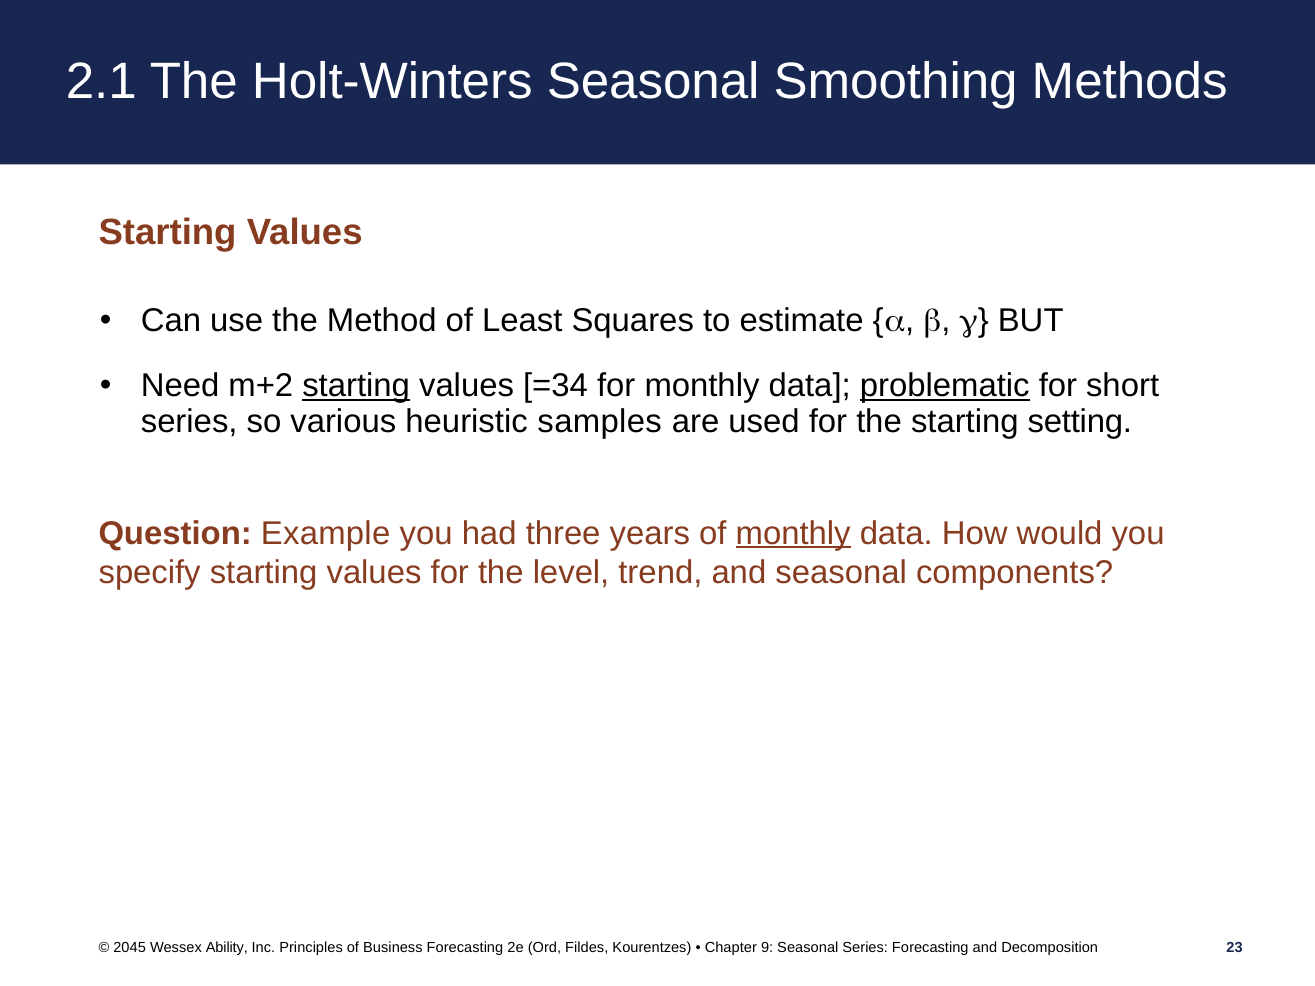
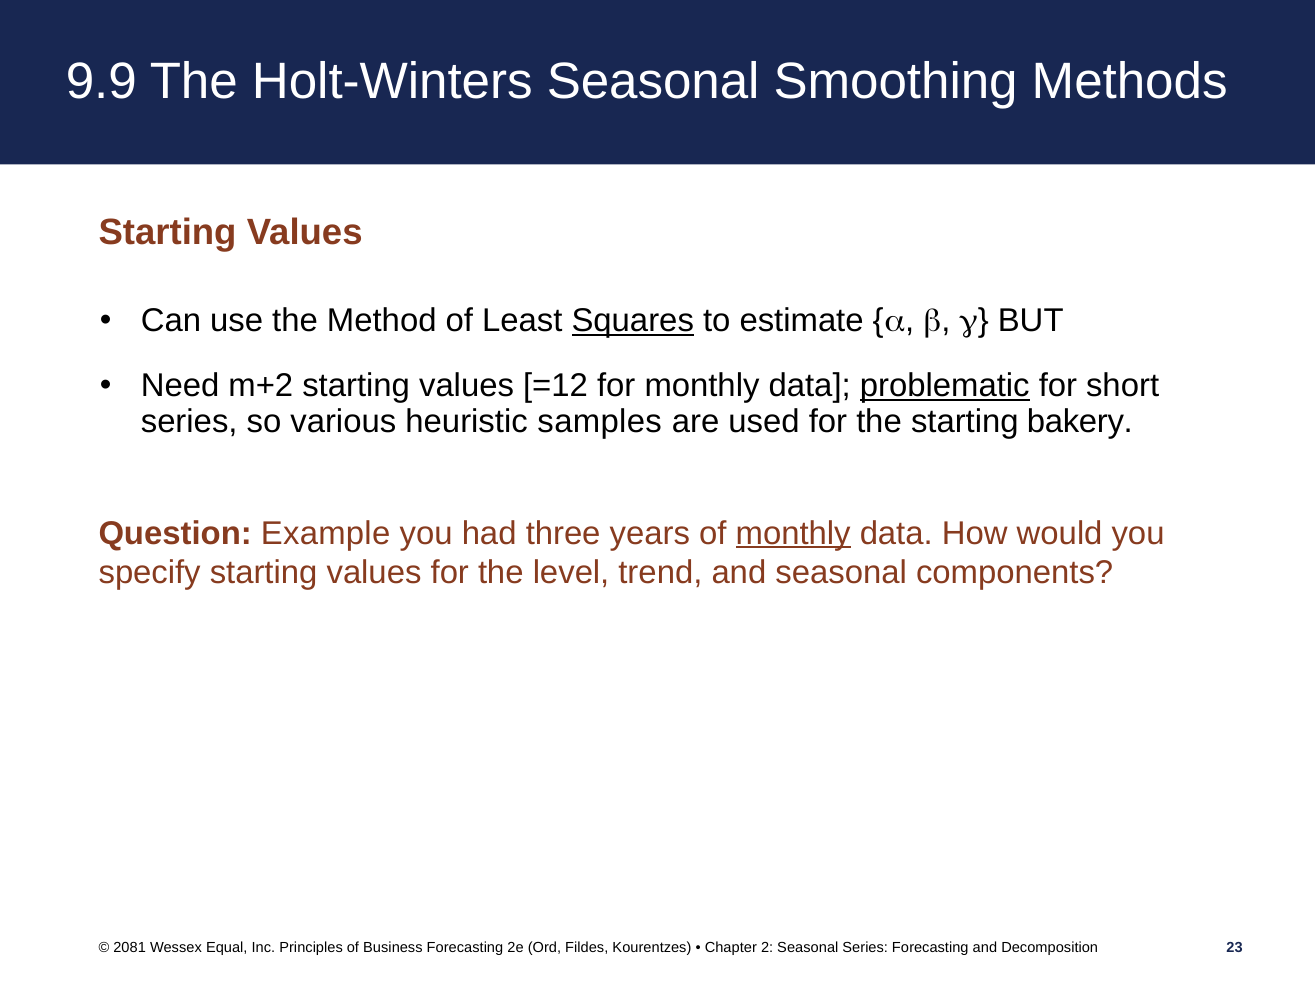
2.1: 2.1 -> 9.9 (101, 82)
Squares underline: none -> present (633, 321)
starting underline: present -> none (356, 386)
=34: =34 -> =12 (556, 386)
setting: setting -> bakery (1080, 421)
2045: 2045 -> 2081 (130, 948)
Ability: Ability -> Equal (227, 948)
9: 9 -> 2 (767, 948)
